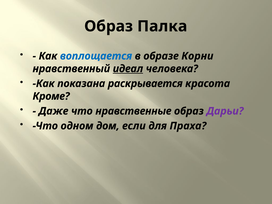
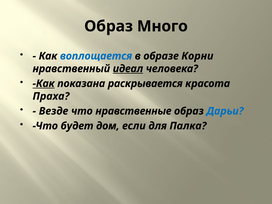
Палка: Палка -> Много (162, 26)
Как underline: none -> present (44, 84)
Кроме: Кроме -> Праха (51, 96)
Даже: Даже -> Везде (54, 111)
Дарьи colour: purple -> blue (225, 111)
одном: одном -> будет (77, 126)
Праха: Праха -> Палка (188, 126)
